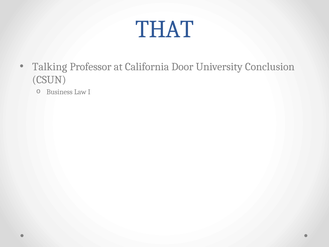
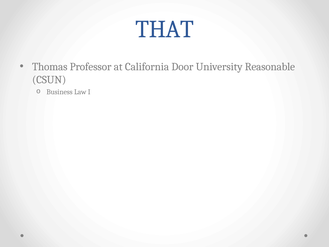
Talking: Talking -> Thomas (50, 67)
Conclusion: Conclusion -> Reasonable (270, 67)
